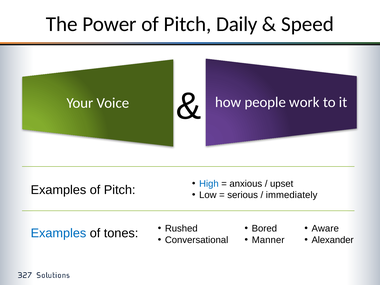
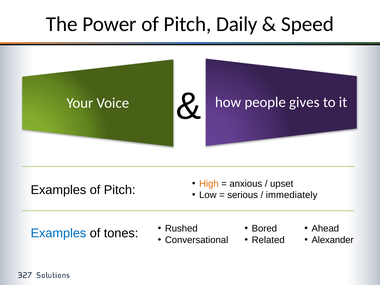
work: work -> gives (304, 102)
High colour: blue -> orange (209, 184)
Aware: Aware -> Ahead (325, 229)
Manner: Manner -> Related (268, 240)
